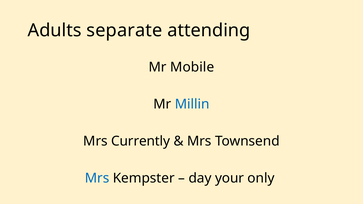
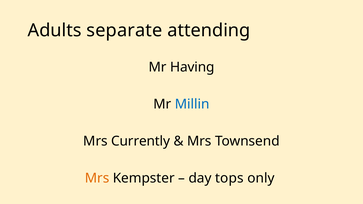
Mobile: Mobile -> Having (192, 67)
Mrs colour: blue -> orange (97, 178)
your: your -> tops (229, 178)
